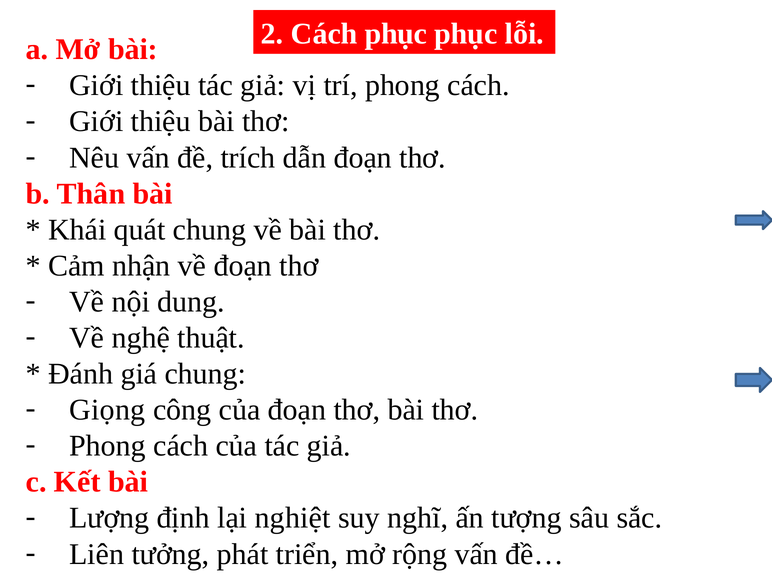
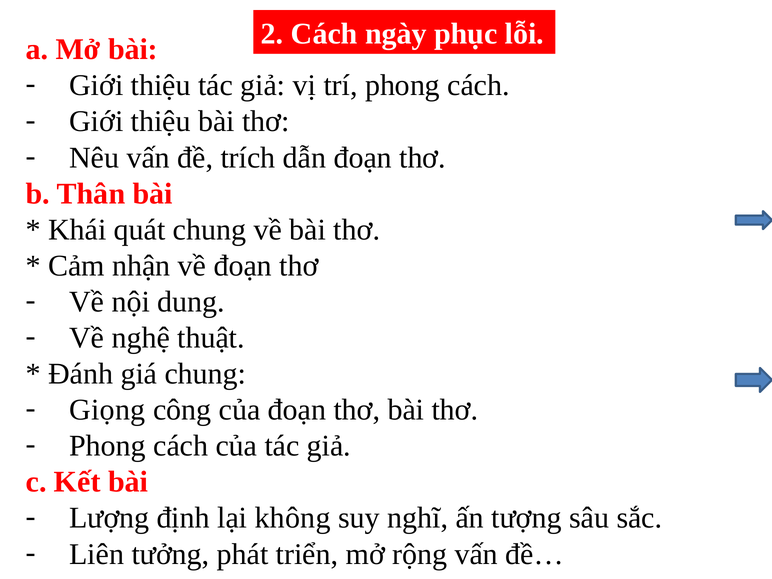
Cách phục: phục -> ngày (396, 34)
nghiệt: nghiệt -> không (293, 518)
